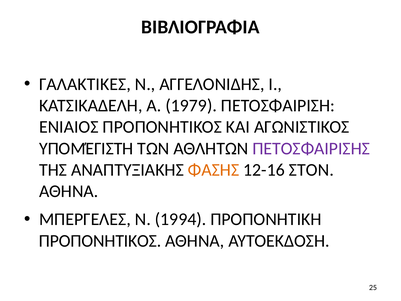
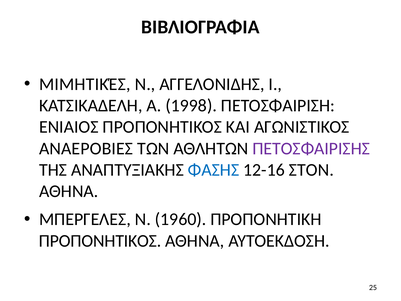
ΓΑΛΑΚΤΙΚΕΣ: ΓΑΛΑΚΤΙΚΕΣ -> ΜΙΜΗΤΙΚΈΣ (85, 84)
1979: 1979 -> 1998 (191, 106)
ΥΠΟΜΈΓΙΣΤΗ: ΥΠΟΜΈΓΙΣΤΗ -> ΑΝΑΕΡΟΒΙΕΣ (86, 148)
ΦΑΣΗΣ colour: orange -> blue (214, 170)
1994: 1994 -> 1960 (181, 219)
